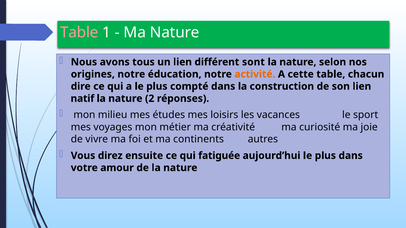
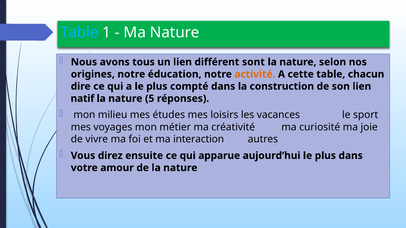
Table colour: pink -> light blue (79, 33)
2: 2 -> 5 (150, 99)
continents: continents -> interaction (199, 139)
fatiguée: fatiguée -> apparue (219, 156)
